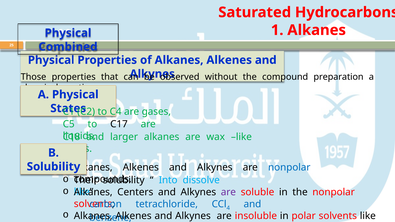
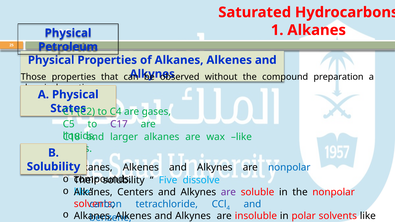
Combined: Combined -> Petroleum (68, 47)
C17 colour: black -> purple (119, 124)
Into: Into -> Five (168, 180)
